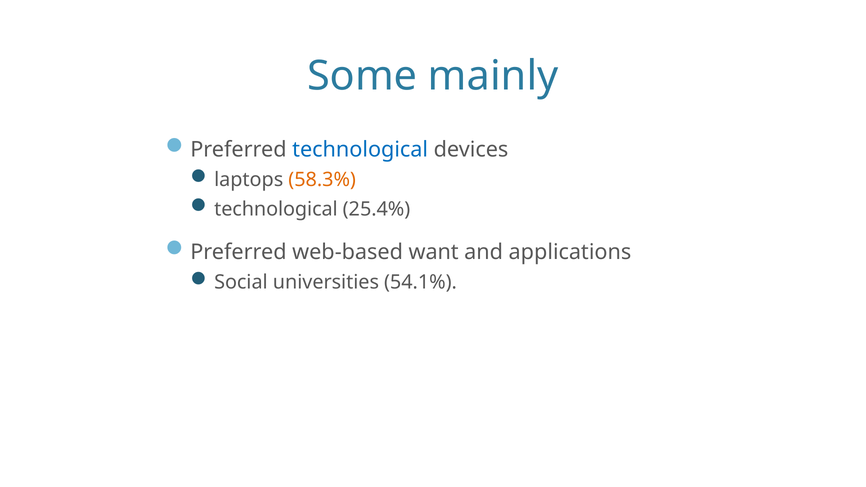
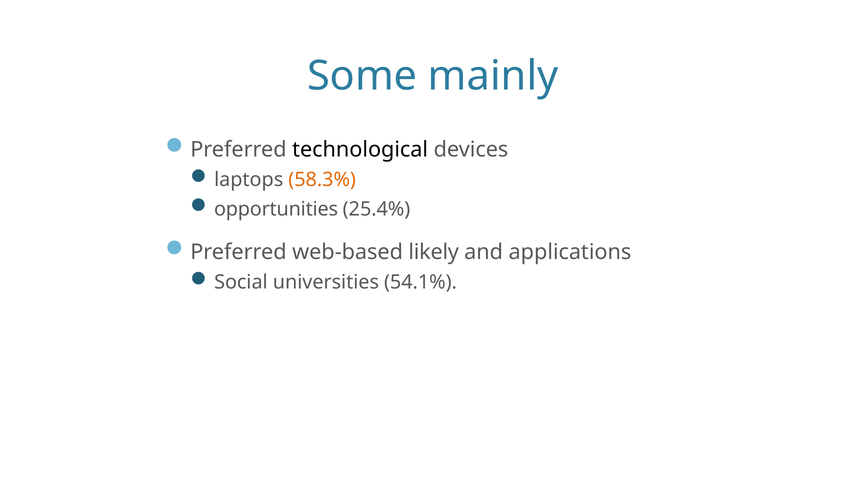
technological colour: blue -> black (360, 150)
technological: technological -> opportunities (276, 209)
want: want -> likely (434, 252)
